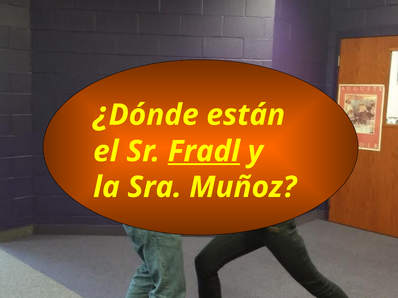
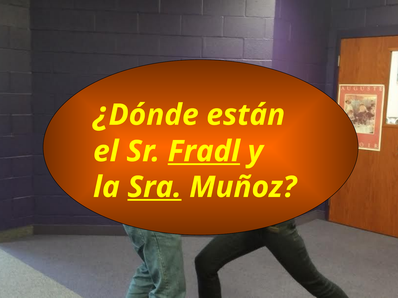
Sra underline: none -> present (155, 187)
